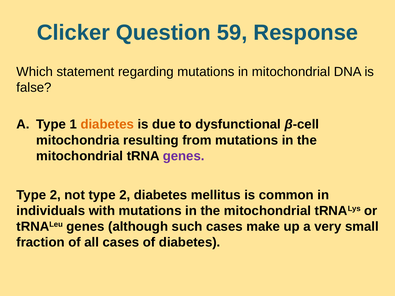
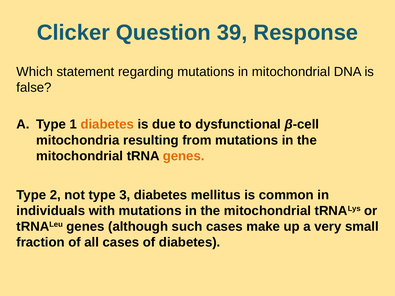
59: 59 -> 39 (232, 33)
genes colour: purple -> orange (184, 156)
not type 2: 2 -> 3 (125, 195)
